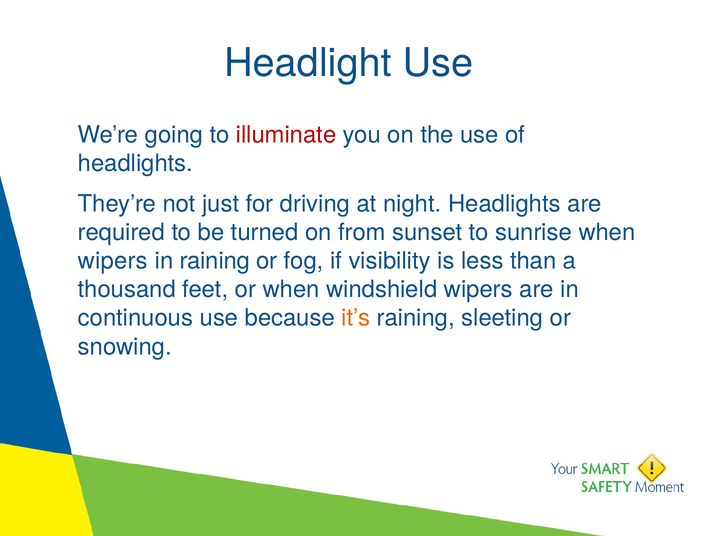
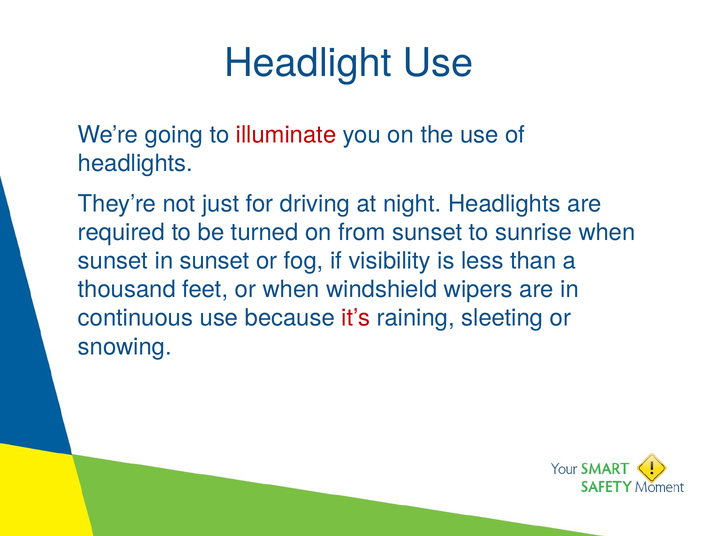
wipers: wipers -> sunset (113, 261)
in raining: raining -> sunset (215, 261)
it’s colour: orange -> red (356, 318)
